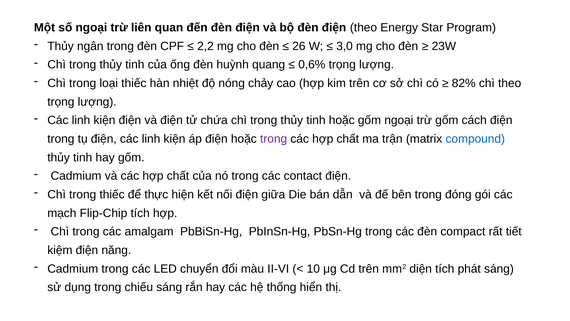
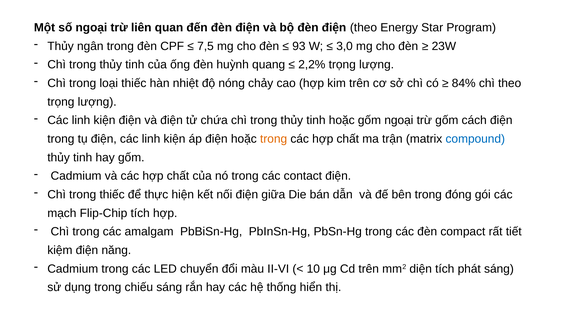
2,2: 2,2 -> 7,5 (205, 46)
26: 26 -> 93 (299, 46)
0,6%: 0,6% -> 2,2% (312, 65)
82%: 82% -> 84% (464, 83)
trong colour: purple -> orange (274, 139)
